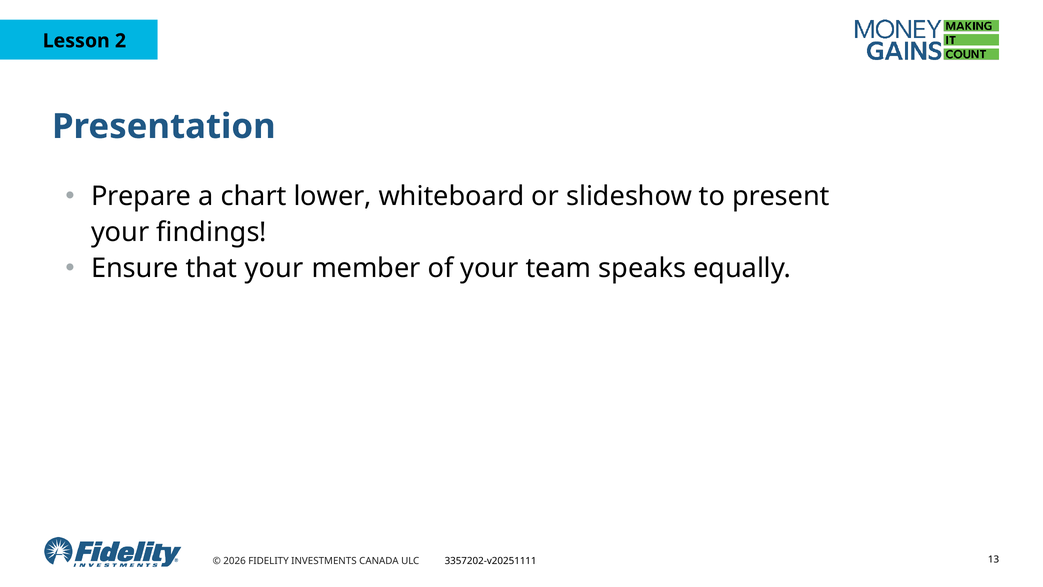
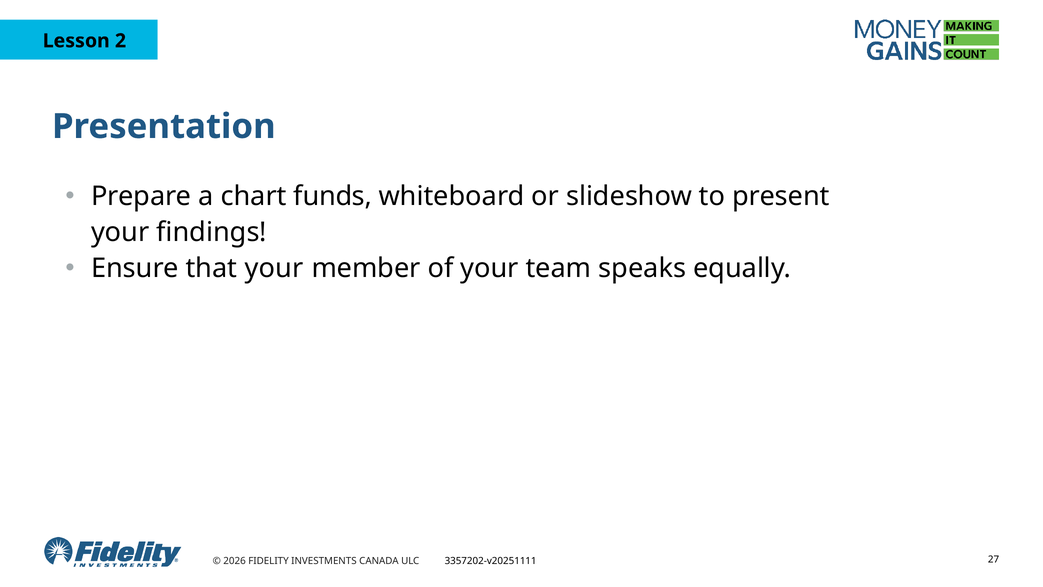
lower: lower -> funds (333, 196)
13: 13 -> 27 (994, 559)
